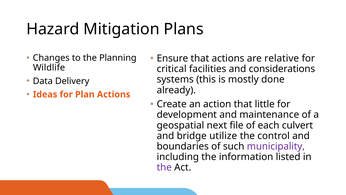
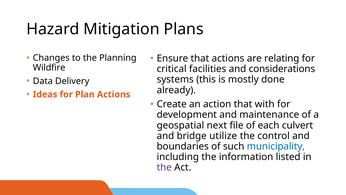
relative: relative -> relating (282, 58)
Wildlife: Wildlife -> Wildfire (49, 68)
little: little -> with (265, 104)
municipality colour: purple -> blue (276, 146)
